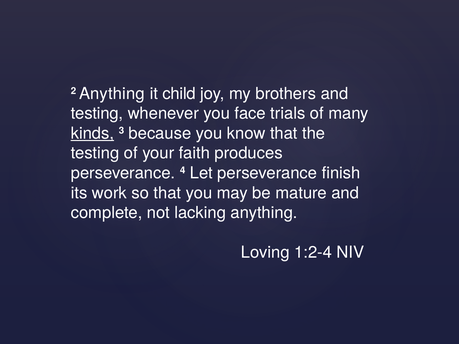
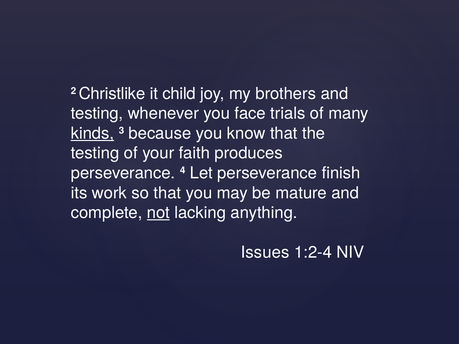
2 Anything: Anything -> Christlike (112, 94)
not underline: none -> present (158, 213)
Loving: Loving -> Issues (265, 253)
